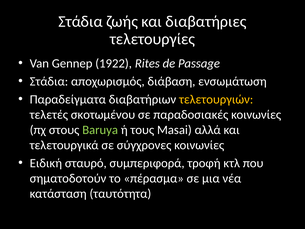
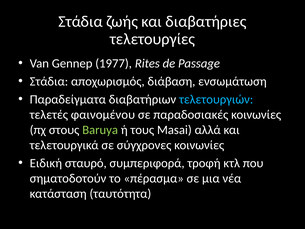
1922: 1922 -> 1977 (114, 63)
τελετουργιών colour: yellow -> light blue (216, 99)
σκοτωμένου: σκοτωμένου -> φαινομένου (103, 115)
